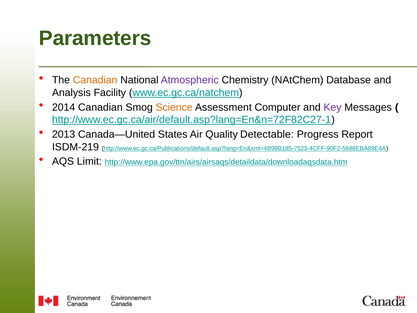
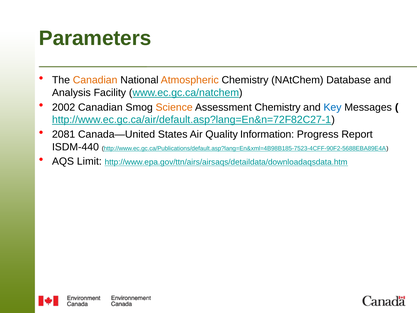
Atmospheric colour: purple -> orange (190, 80)
2014: 2014 -> 2002 (64, 107)
Assessment Computer: Computer -> Chemistry (278, 107)
Key colour: purple -> blue (333, 107)
2013: 2013 -> 2081 (64, 134)
Detectable: Detectable -> Information (267, 134)
ISDM-219: ISDM-219 -> ISDM-440 (75, 147)
